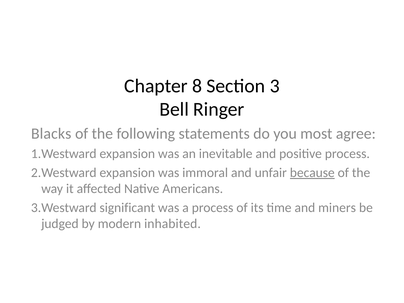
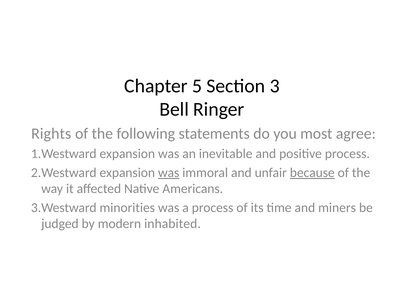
8: 8 -> 5 (197, 86)
Blacks: Blacks -> Rights (51, 134)
was underline: none -> present (169, 173)
significant: significant -> minorities (127, 208)
